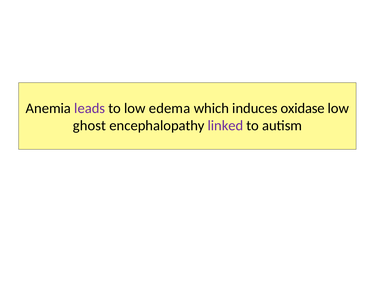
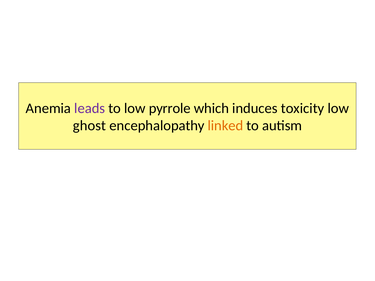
edema: edema -> pyrrole (170, 108)
oxidase: oxidase -> toxicity (303, 108)
linked colour: purple -> orange (225, 126)
